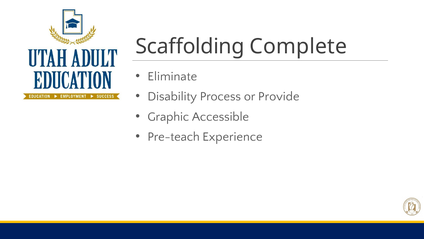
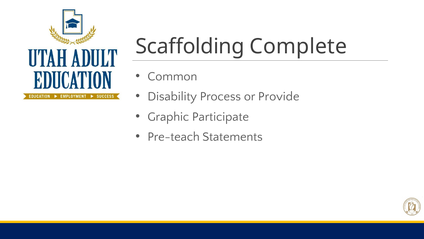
Eliminate: Eliminate -> Common (172, 76)
Accessible: Accessible -> Participate (220, 116)
Experience: Experience -> Statements (232, 137)
